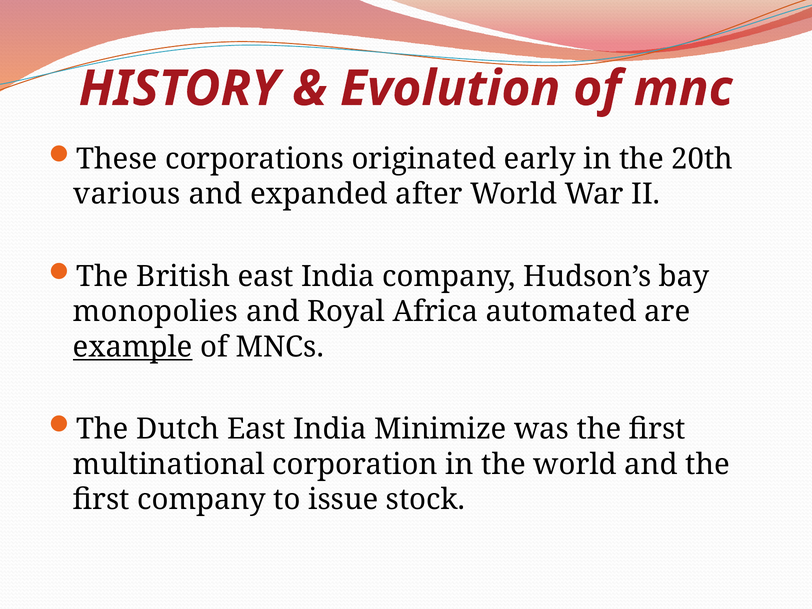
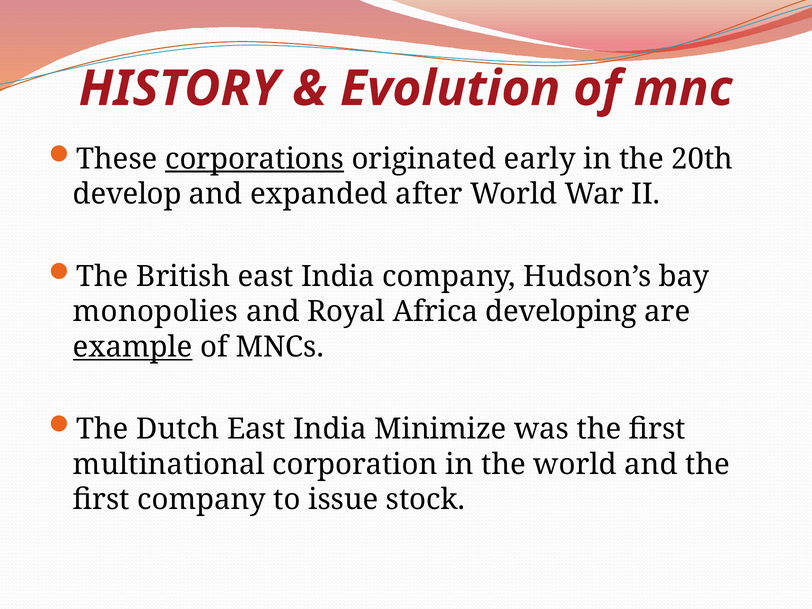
corporations underline: none -> present (255, 159)
various: various -> develop (127, 194)
automated: automated -> developing (561, 312)
